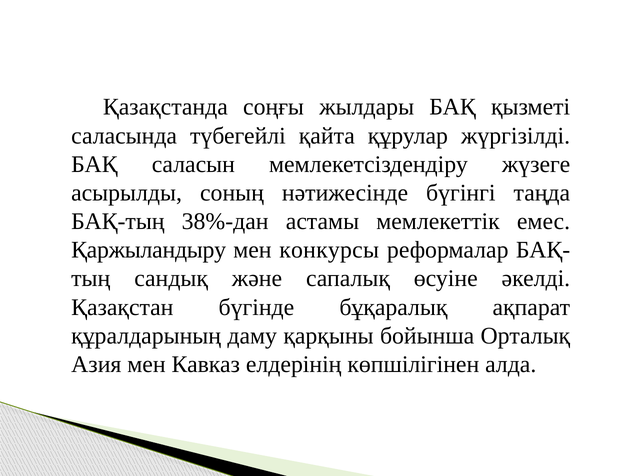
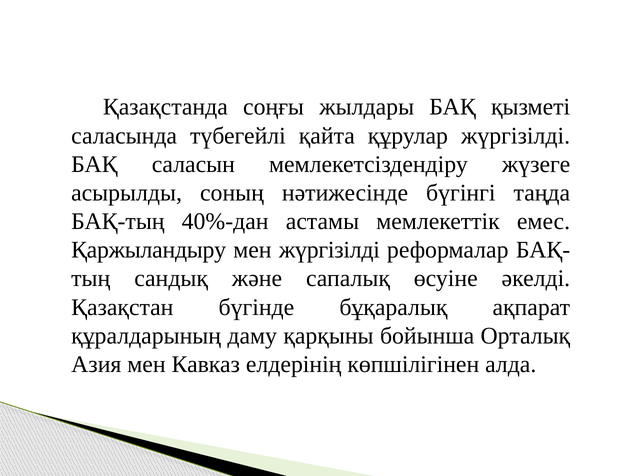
38%-дан: 38%-дан -> 40%-дан (225, 221)
мен конкурсы: конкурсы -> жүргізілді (329, 250)
